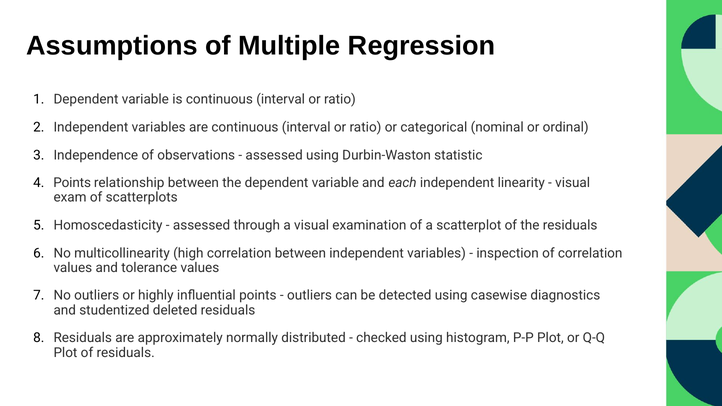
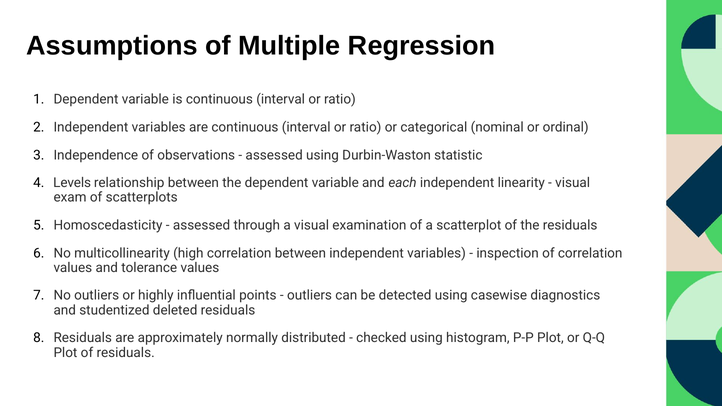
Points: Points -> Levels (72, 183)
